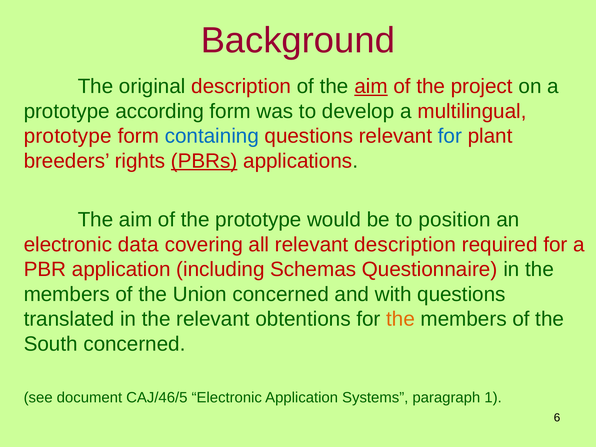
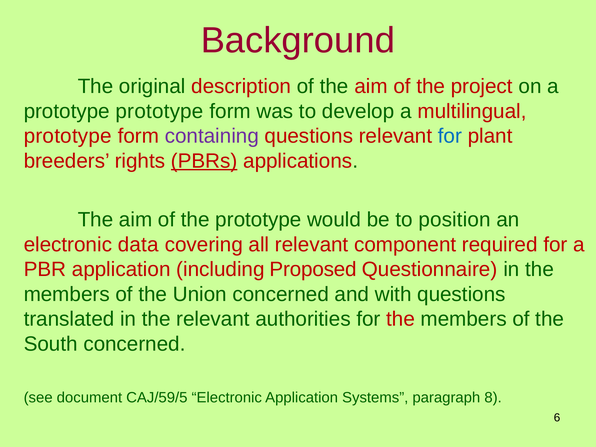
aim underline: present -> none (371, 86)
prototype according: according -> prototype (160, 111)
containing colour: blue -> purple (212, 136)
relevant description: description -> component (405, 245)
Schemas: Schemas -> Proposed (313, 269)
obtentions: obtentions -> authorities (303, 319)
the colour: orange -> red (401, 319)
CAJ/46/5: CAJ/46/5 -> CAJ/59/5 (157, 398)
1: 1 -> 8 (493, 398)
